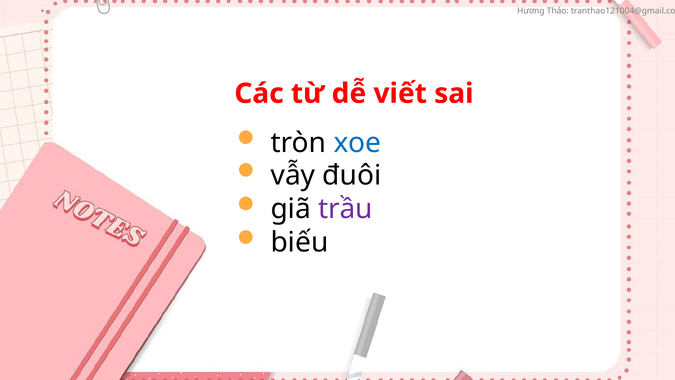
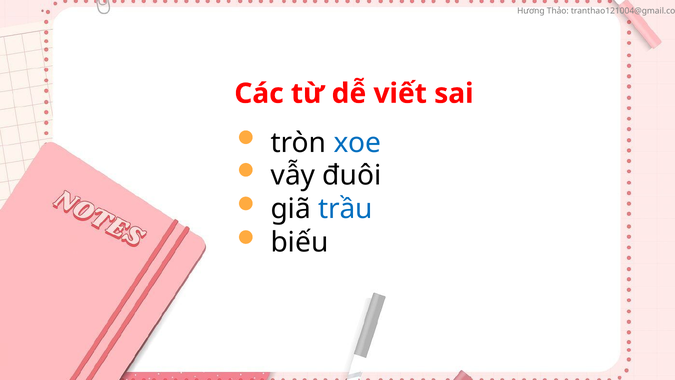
trầu colour: purple -> blue (346, 209)
